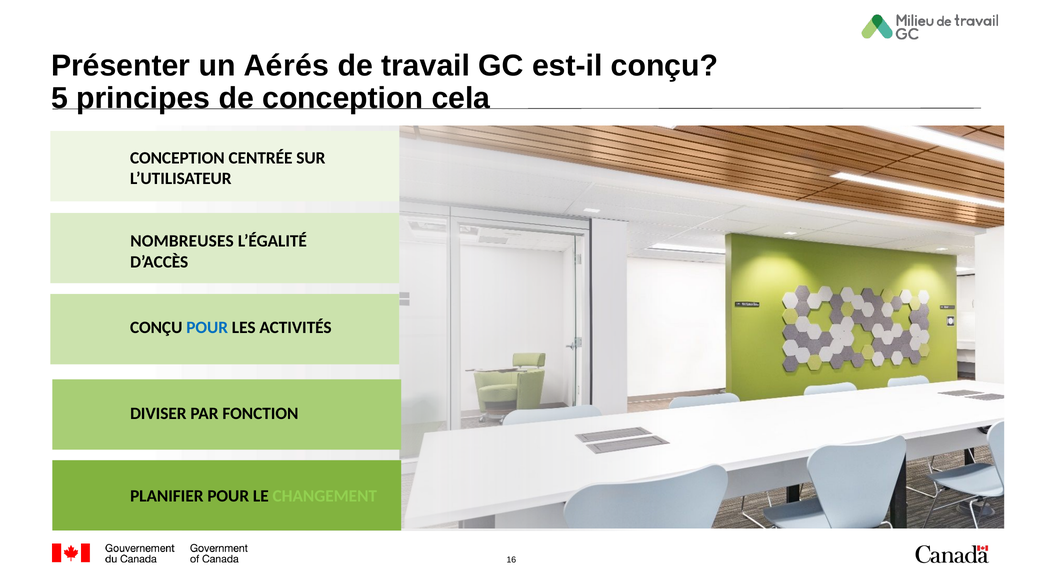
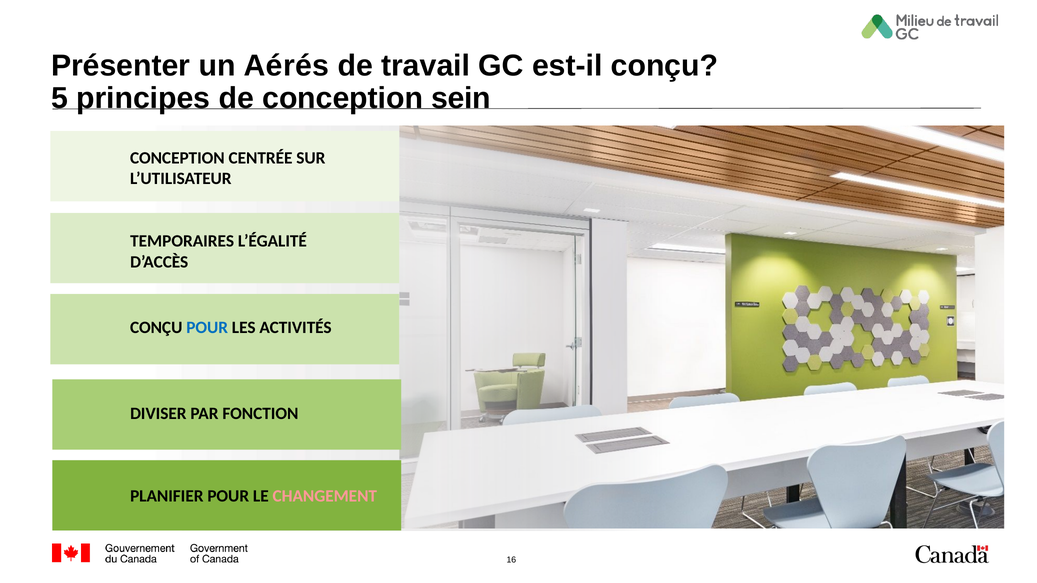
cela: cela -> sein (461, 99)
NOMBREUSES: NOMBREUSES -> TEMPORAIRES (182, 241)
CHANGEMENT colour: light green -> pink (325, 496)
